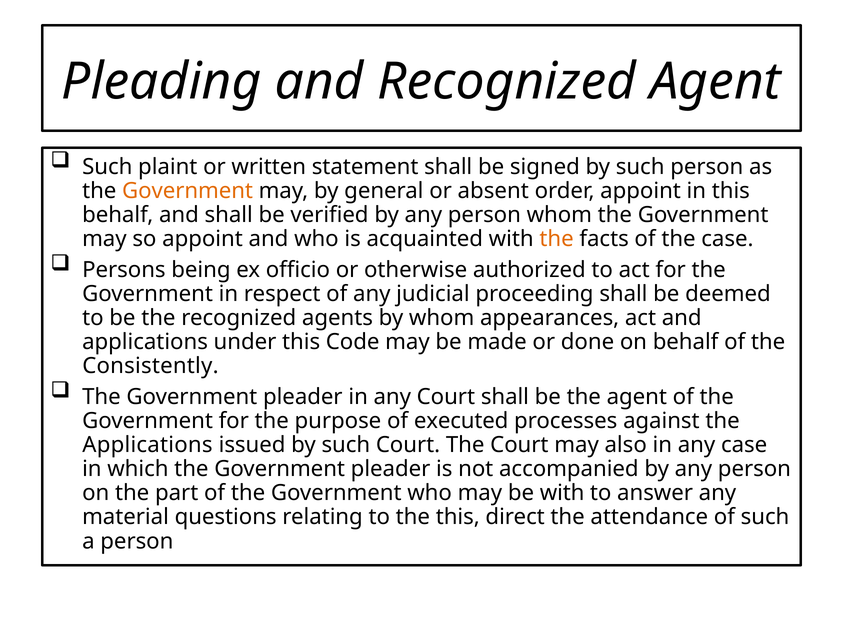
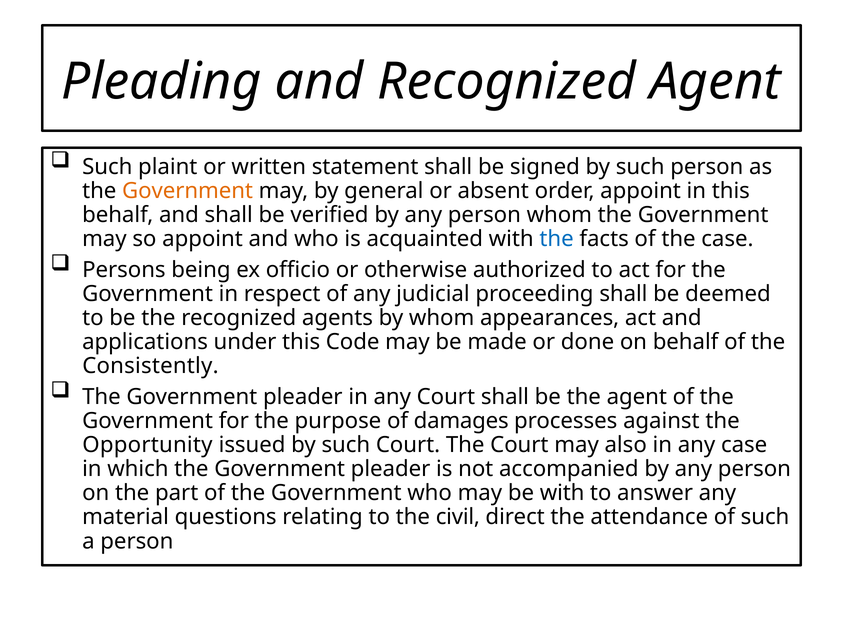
the colour: orange -> blue (557, 239)
executed: executed -> damages (461, 420)
Applications: Applications -> Opportunity (147, 444)
the this: this -> civil (458, 517)
